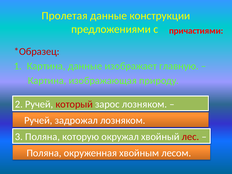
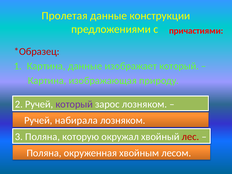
изображает главную: главную -> который (179, 66)
который colour: red -> purple (74, 104)
задрожал: задрожал -> набирала (76, 120)
